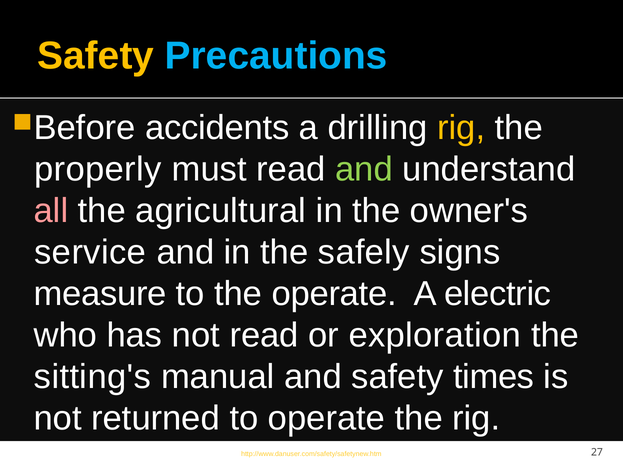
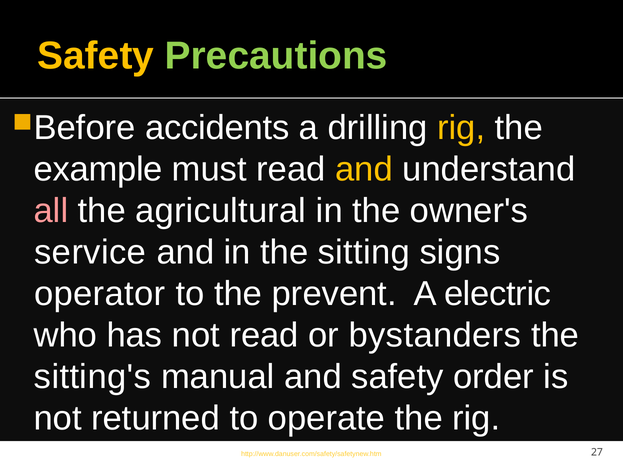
Precautions colour: light blue -> light green (276, 56)
properly: properly -> example (98, 170)
and colour: light green -> yellow (364, 170)
safely: safely -> sitting (364, 253)
measure: measure -> operator (100, 294)
the operate: operate -> prevent (334, 294)
exploration: exploration -> bystanders (435, 336)
times: times -> order (493, 377)
